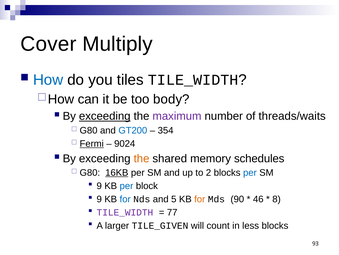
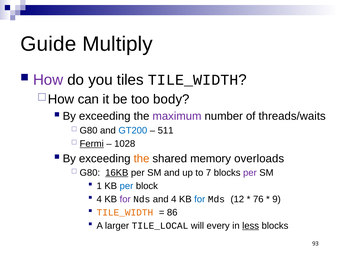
Cover: Cover -> Guide (48, 44)
How colour: blue -> purple (48, 80)
exceeding underline: present -> none (105, 116)
354: 354 -> 511 (166, 130)
9024: 9024 -> 1028 (125, 143)
schedules: schedules -> overloads (259, 158)
2: 2 -> 7 (209, 172)
per colour: blue -> purple (250, 172)
9: 9 -> 1 (99, 185)
9: 9 -> 4 (99, 199)
for colour: blue -> purple (125, 199)
and 5: 5 -> 4 (174, 199)
for colour: orange -> blue (200, 199)
90: 90 -> 12 (237, 199)
46: 46 -> 76 (258, 199)
8: 8 -> 9 (277, 199)
TILE_WIDTH colour: purple -> orange (125, 212)
77: 77 -> 86 (172, 212)
TILE_GIVEN: TILE_GIVEN -> TILE_LOCAL (160, 225)
count: count -> every (218, 225)
less underline: none -> present (251, 225)
